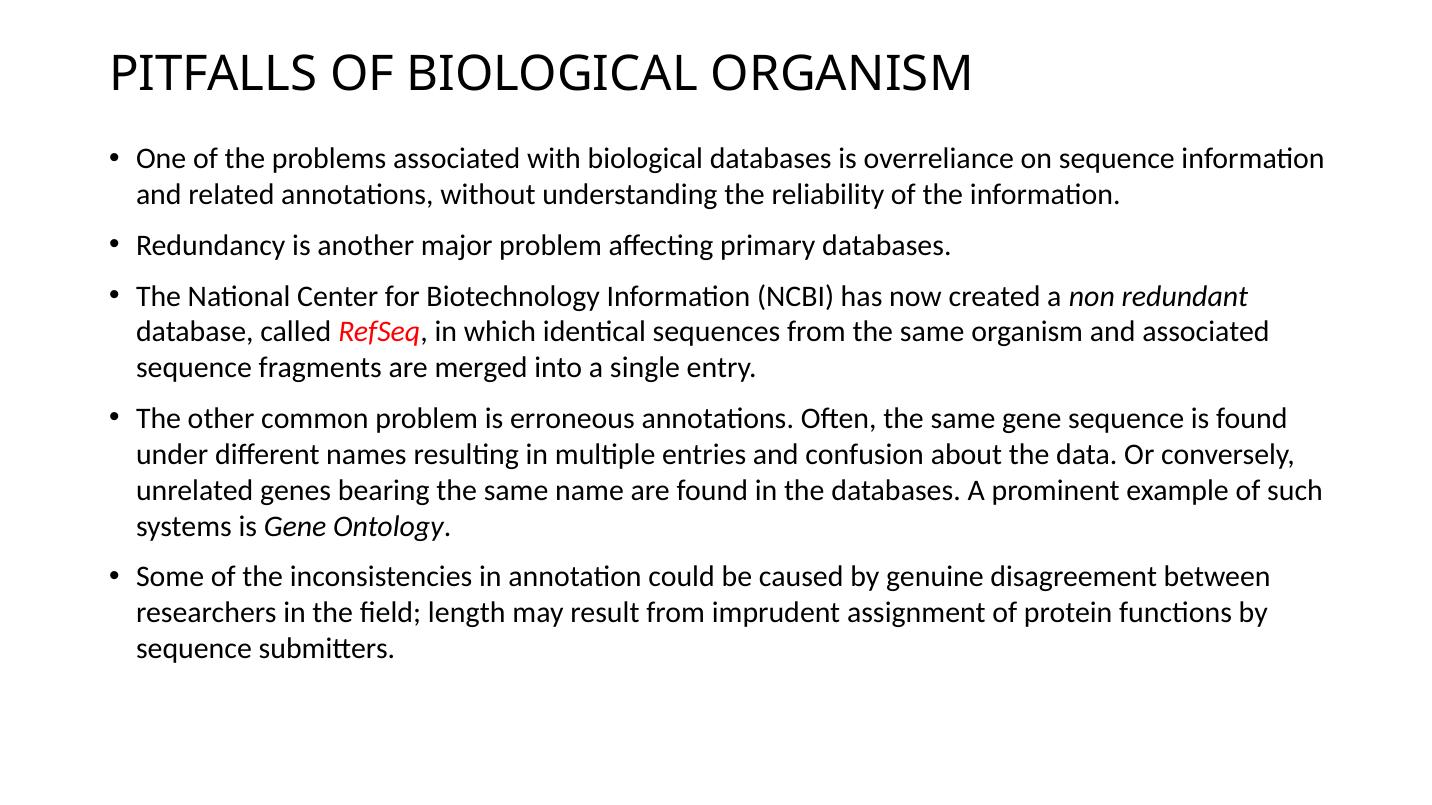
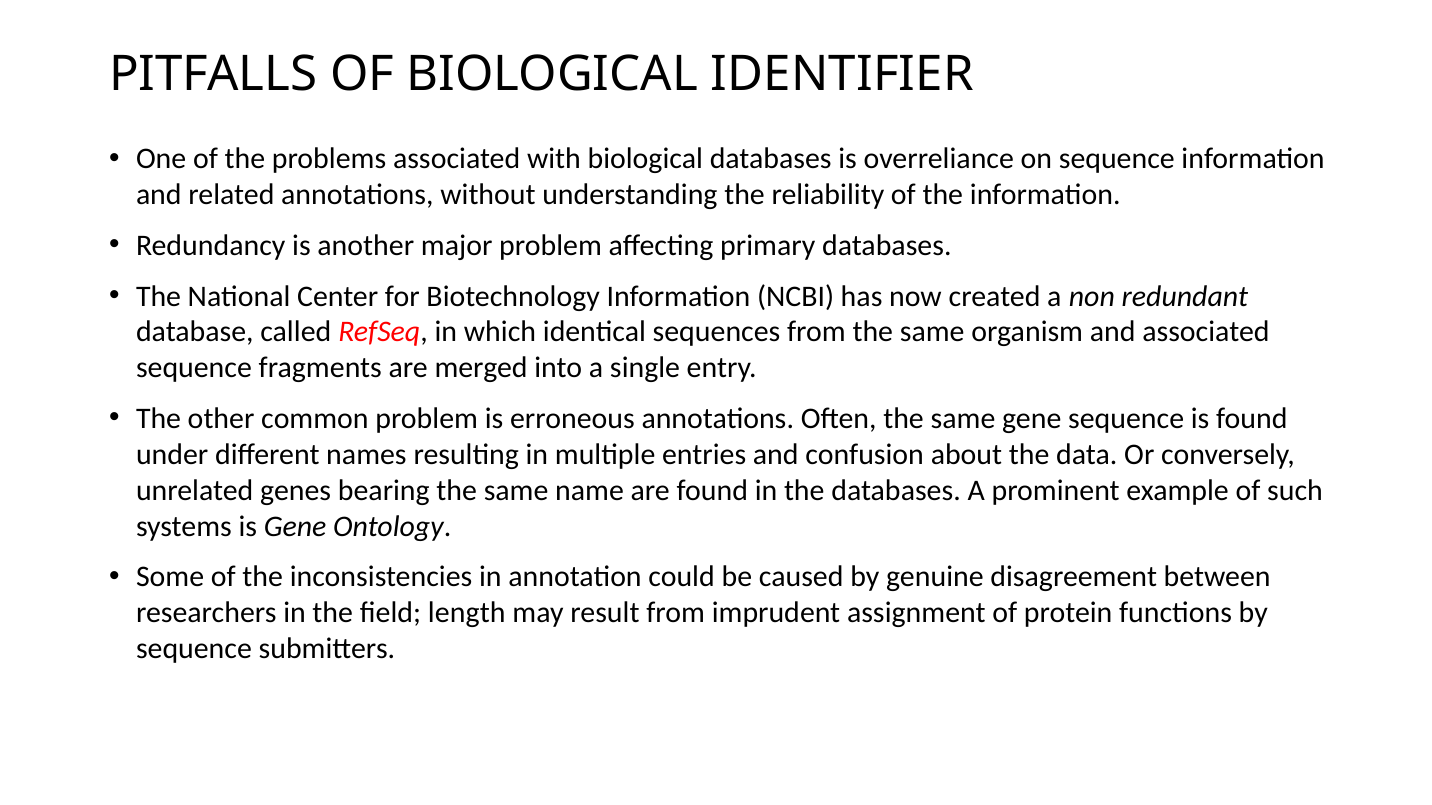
BIOLOGICAL ORGANISM: ORGANISM -> IDENTIFIER (842, 74)
